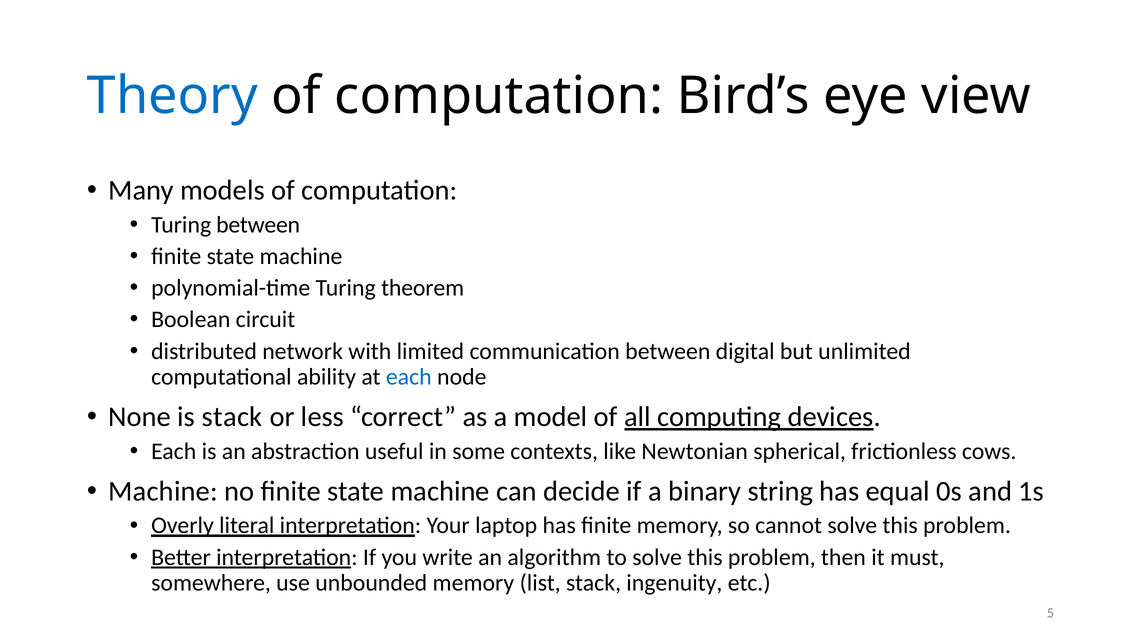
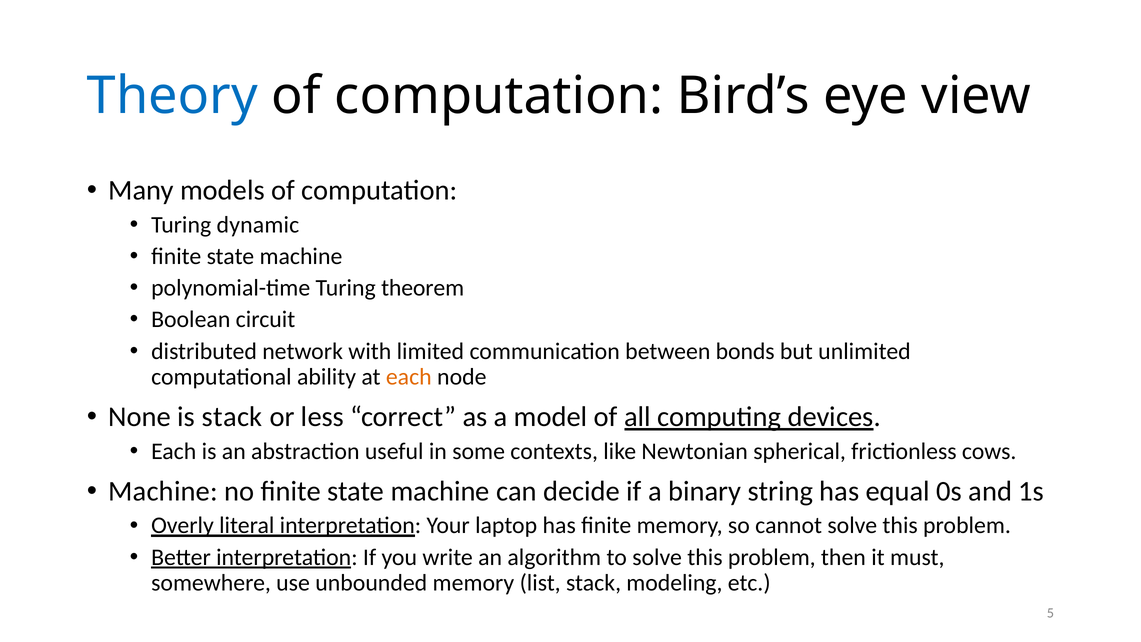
Turing between: between -> dynamic (258, 225)
digital: digital -> bonds (745, 351)
each colour: blue -> orange (409, 377)
ingenuity: ingenuity -> modeling (674, 583)
